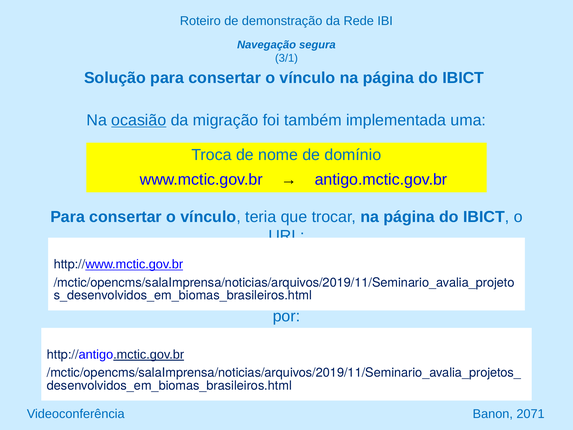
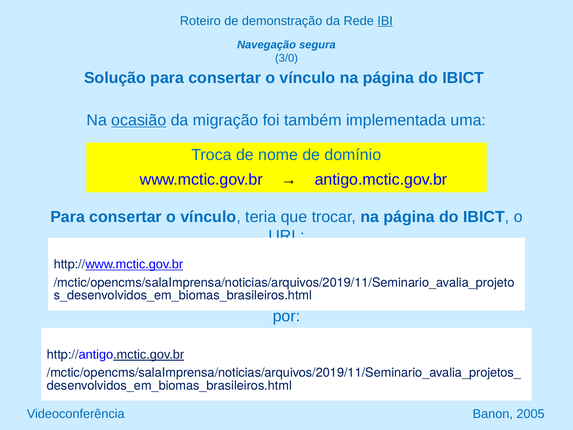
IBI underline: none -> present (385, 21)
3/1: 3/1 -> 3/0 (286, 58)
2071: 2071 -> 2005 (531, 414)
